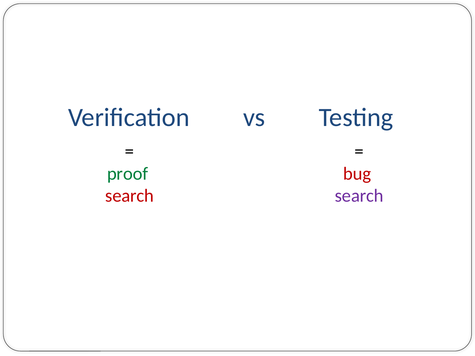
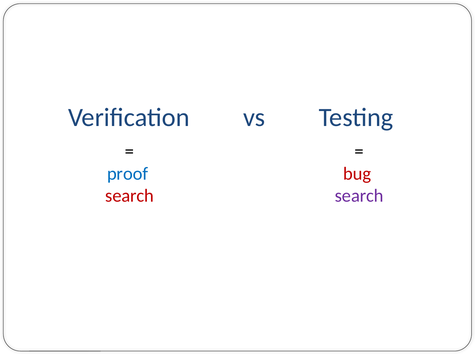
proof colour: green -> blue (128, 174)
